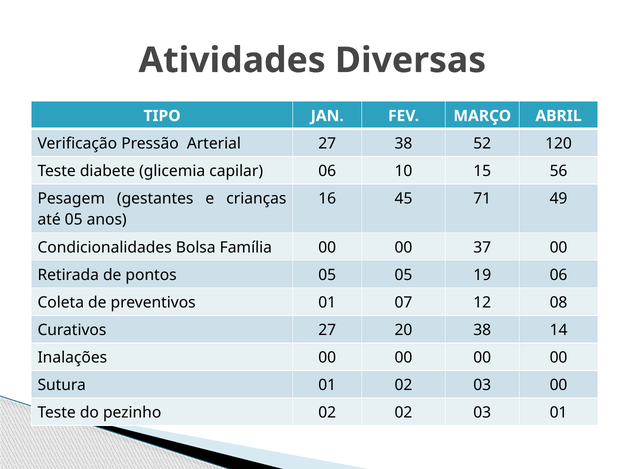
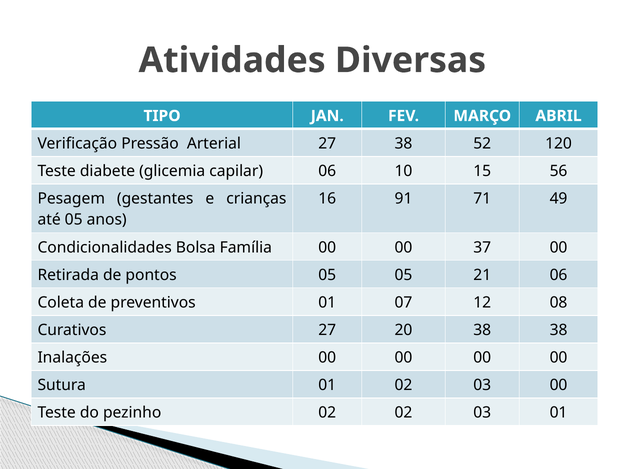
45: 45 -> 91 (404, 198)
19: 19 -> 21 (482, 275)
38 14: 14 -> 38 (559, 330)
